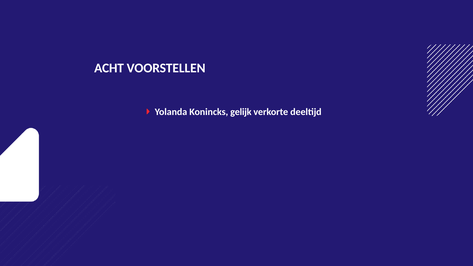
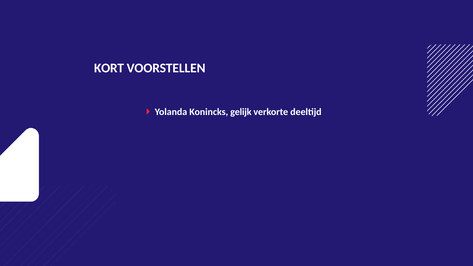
ACHT: ACHT -> KORT (109, 68)
